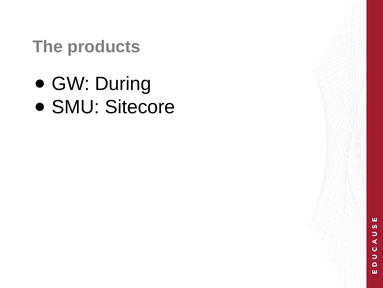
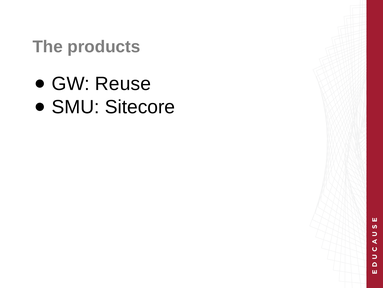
During: During -> Reuse (123, 84)
